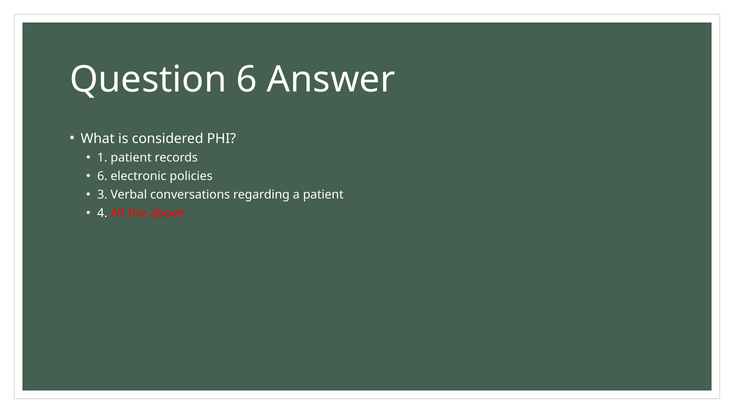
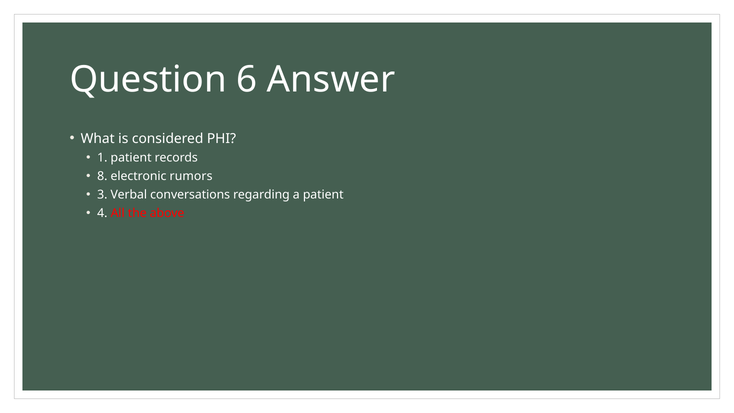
6: 6 -> 8 (102, 176)
policies: policies -> rumors (191, 176)
